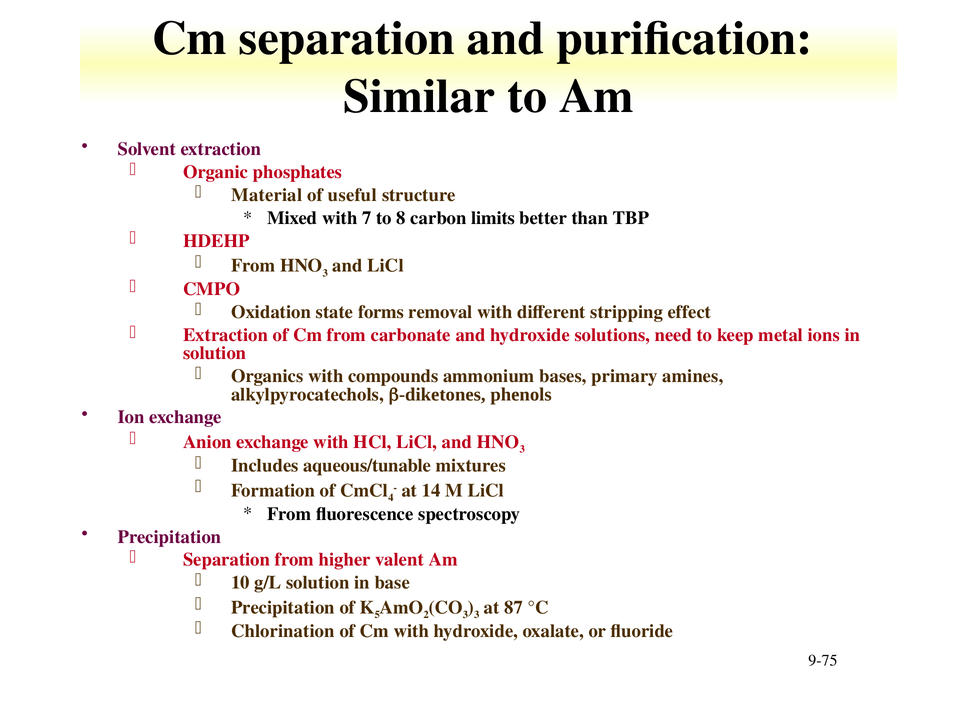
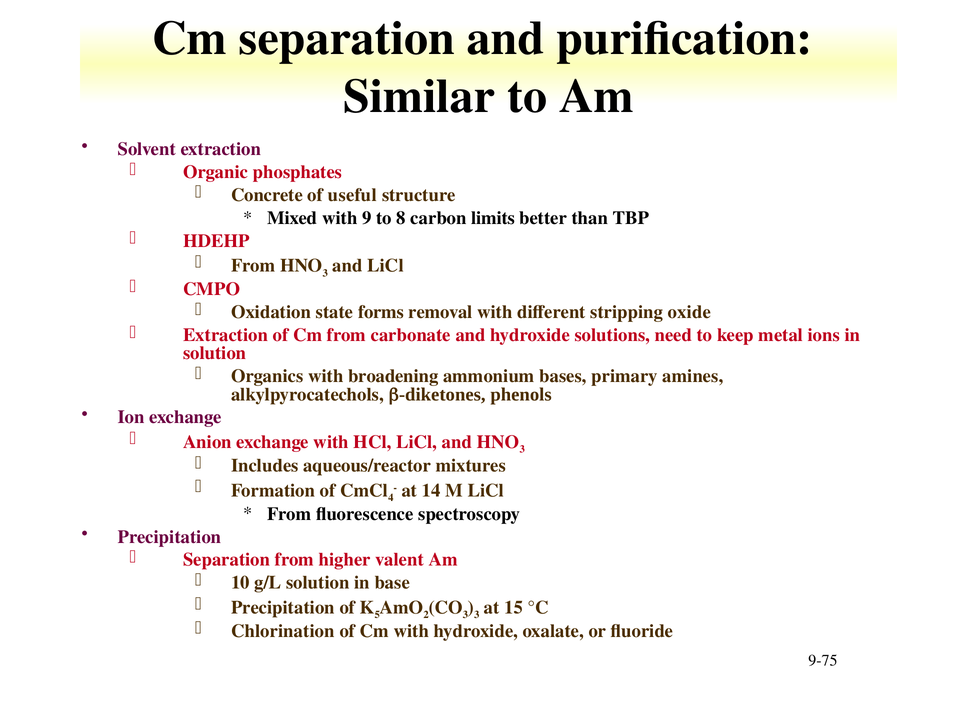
Material: Material -> Concrete (267, 195)
7: 7 -> 9 (367, 218)
effect: effect -> oxide (689, 312)
compounds: compounds -> broadening (393, 376)
aqueous/tunable: aqueous/tunable -> aqueous/reactor (367, 465)
87: 87 -> 15 (513, 607)
